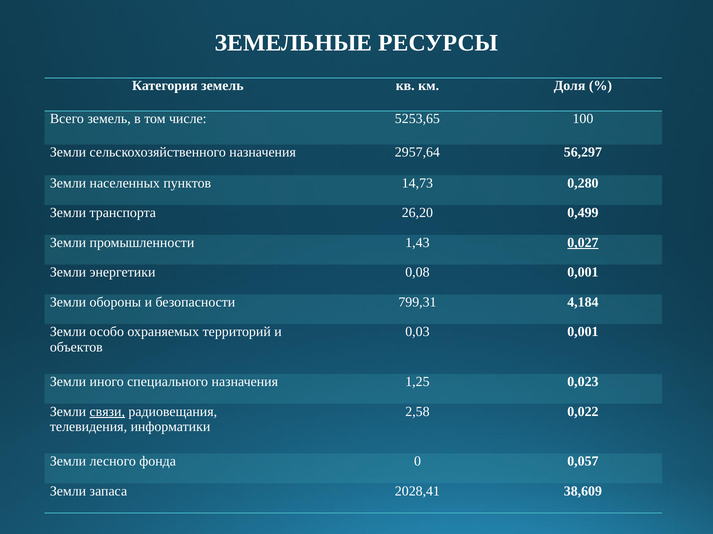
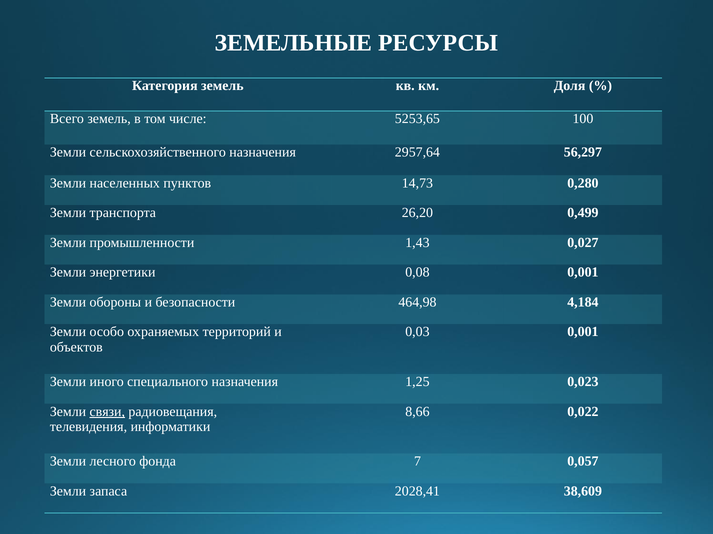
0,027 underline: present -> none (583, 243)
799,31: 799,31 -> 464,98 (417, 303)
2,58: 2,58 -> 8,66 (417, 412)
0: 0 -> 7 (417, 462)
